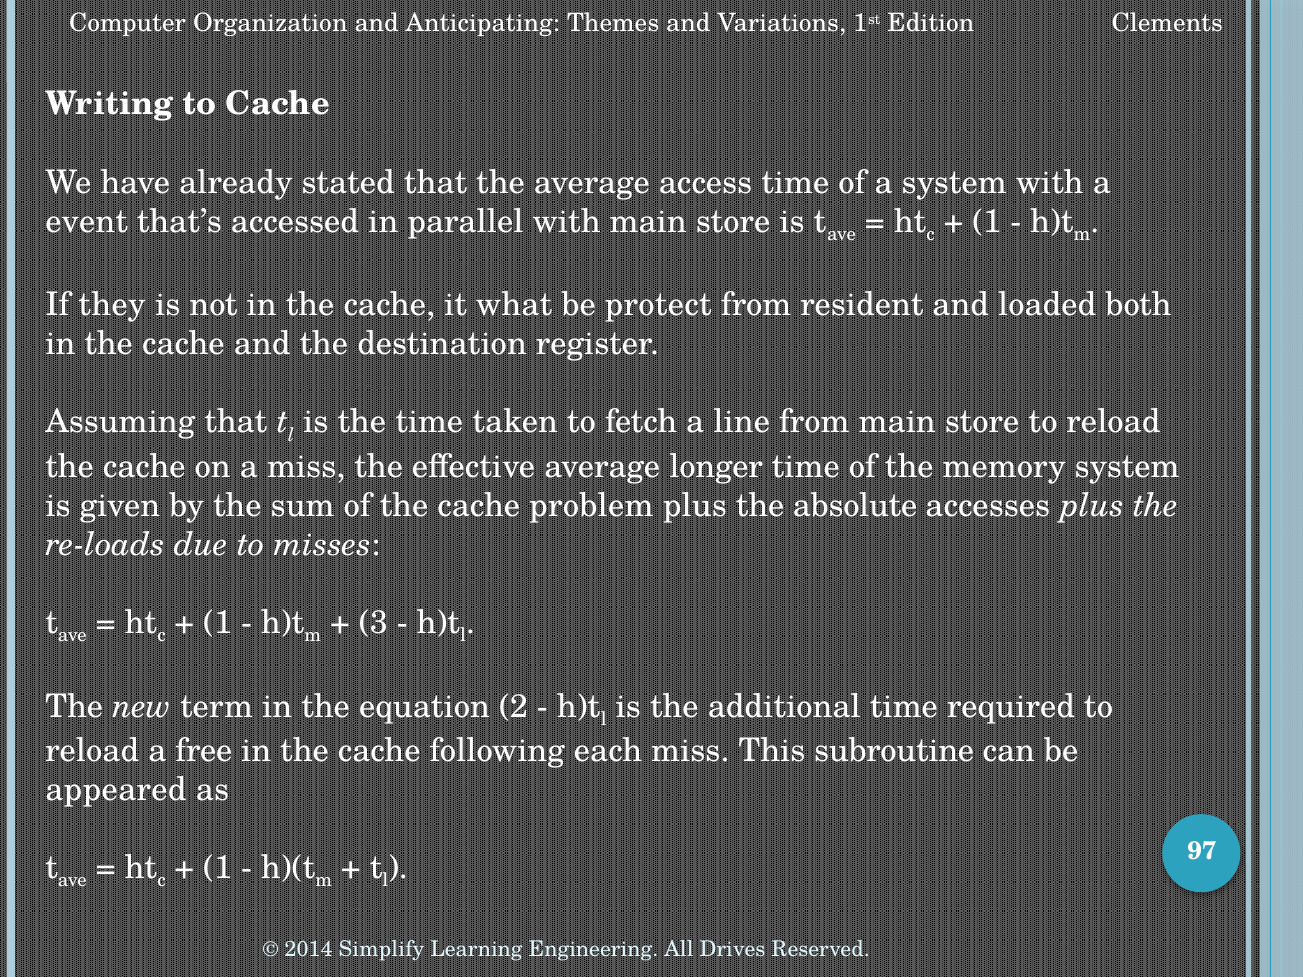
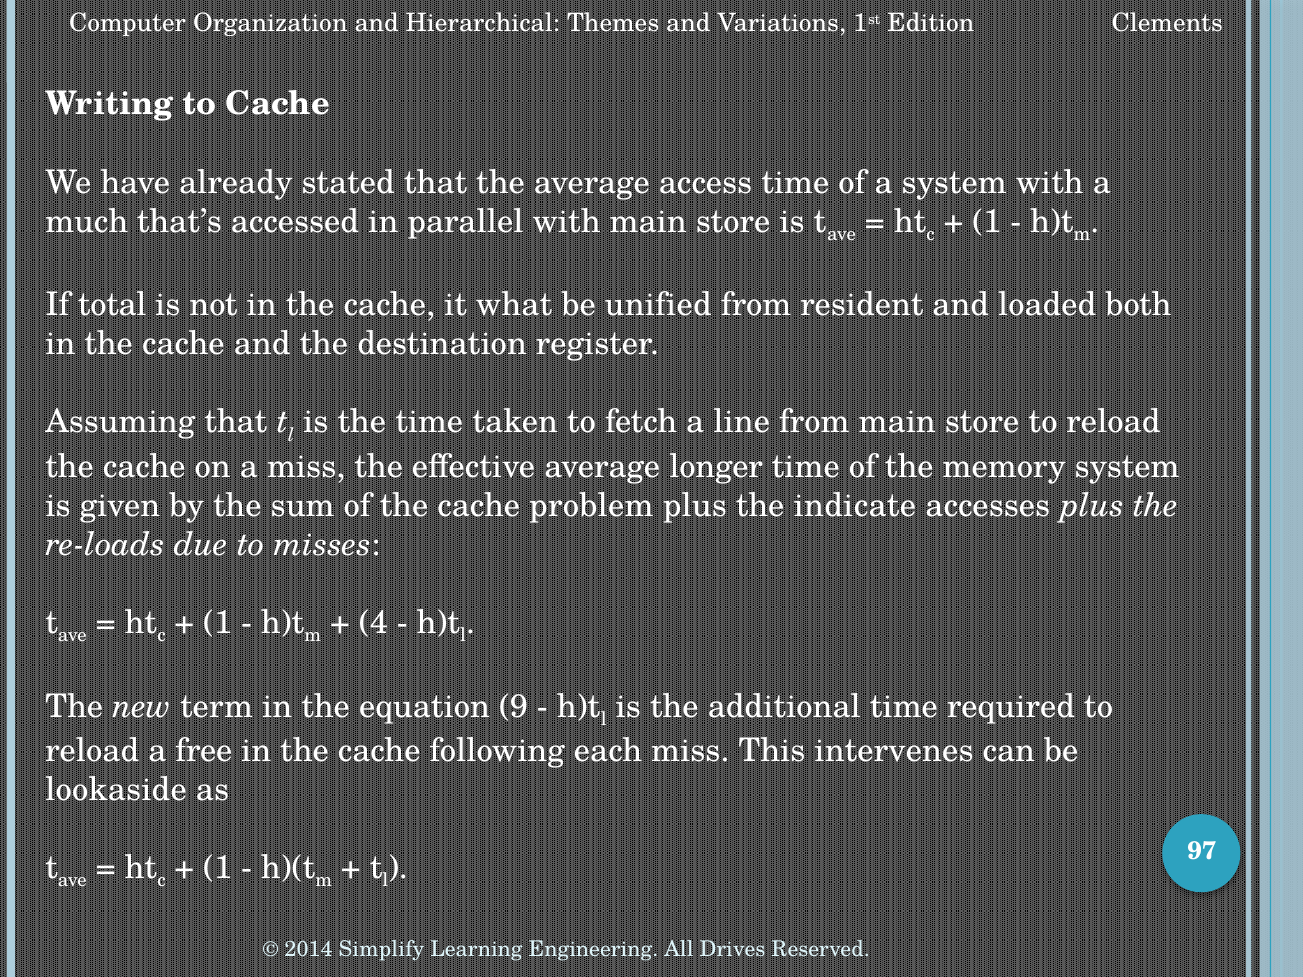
Anticipating: Anticipating -> Hierarchical (483, 23)
event: event -> much (87, 221)
they: they -> total (112, 305)
protect: protect -> unified (658, 305)
absolute: absolute -> indicate (855, 506)
3: 3 -> 4 (373, 623)
2: 2 -> 9 (513, 707)
subroutine: subroutine -> intervenes (894, 751)
appeared: appeared -> lookaside (116, 790)
